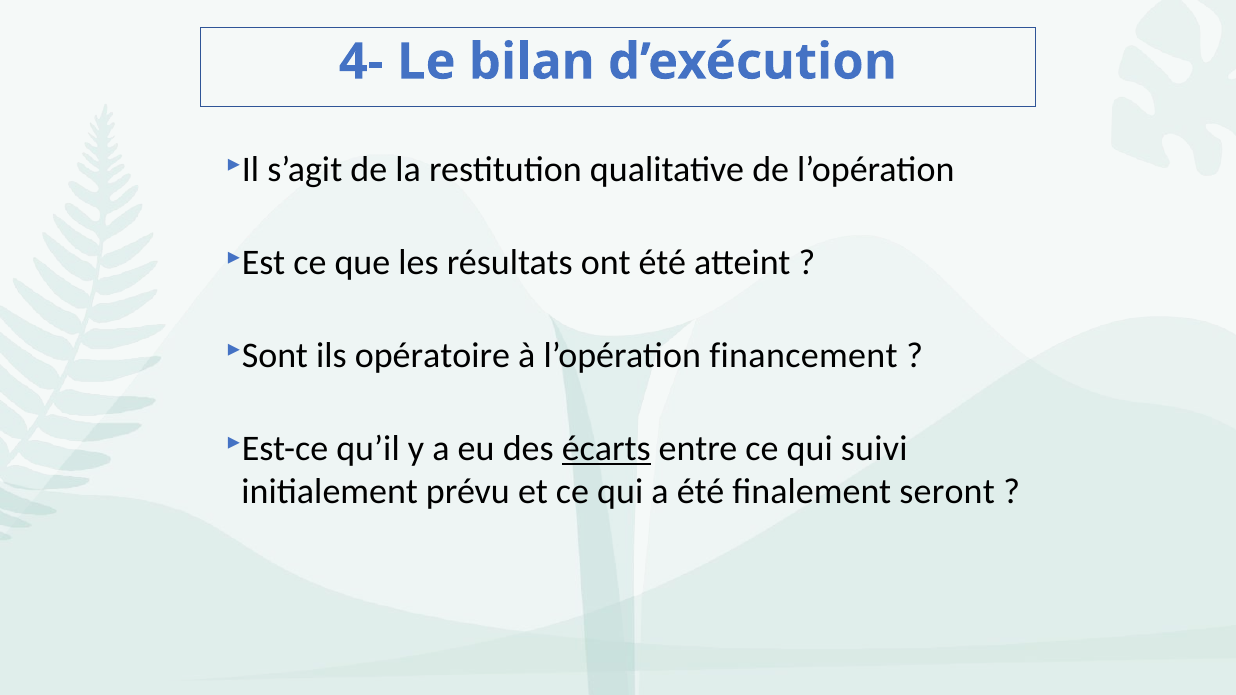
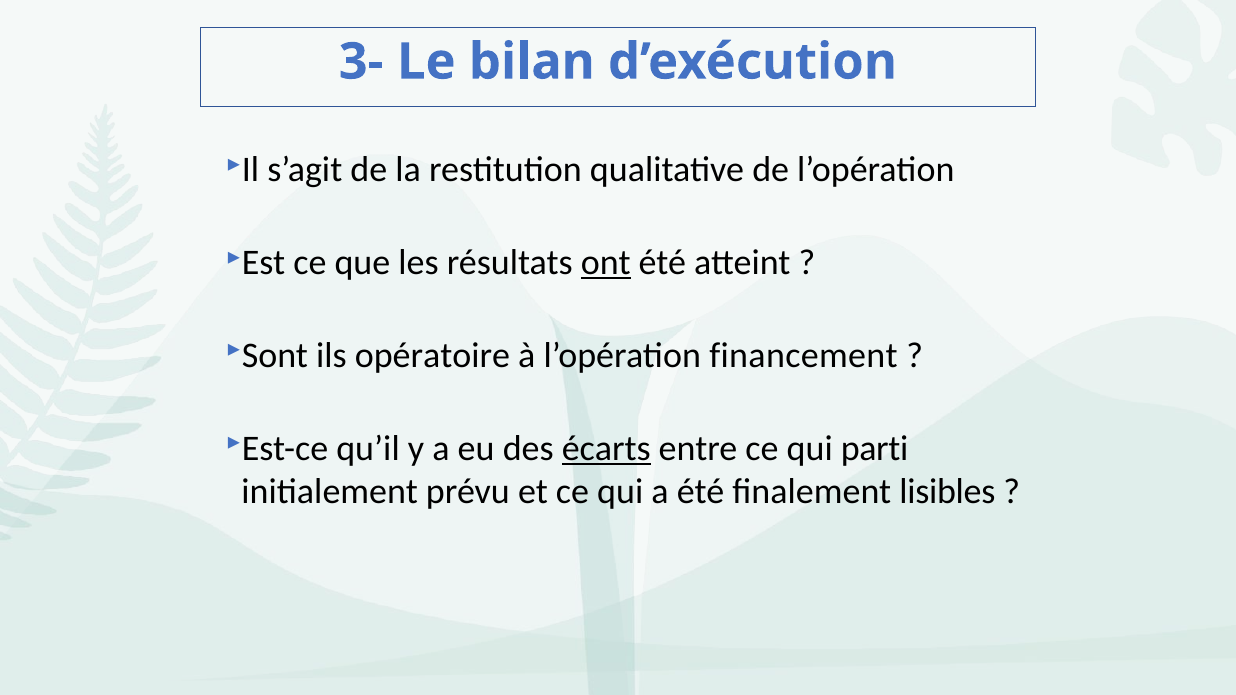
4-: 4- -> 3- (361, 62)
ont underline: none -> present (606, 263)
suivi: suivi -> parti (875, 449)
seront: seront -> lisibles (947, 492)
